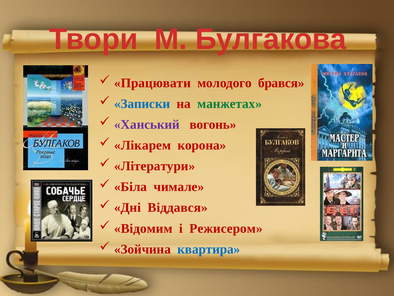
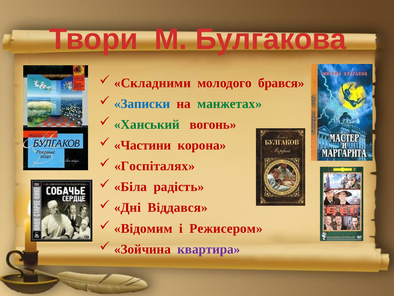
Працювати: Працювати -> Складними (152, 83)
Ханський colour: purple -> green (147, 124)
Лікарем: Лікарем -> Частини (143, 145)
Літератури: Літератури -> Госпіталях (155, 166)
чимале: чимале -> радість (179, 187)
квартира colour: blue -> purple (209, 249)
